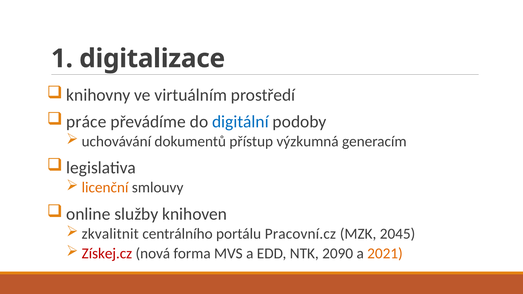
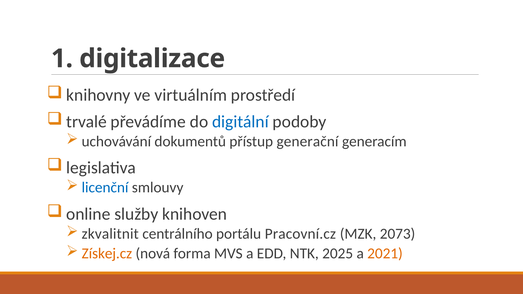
práce: práce -> trvalé (86, 122)
výzkumná: výzkumná -> generační (308, 142)
licenční colour: orange -> blue (105, 188)
2045: 2045 -> 2073 (398, 234)
Získej.cz colour: red -> orange (107, 254)
2090: 2090 -> 2025 (338, 254)
